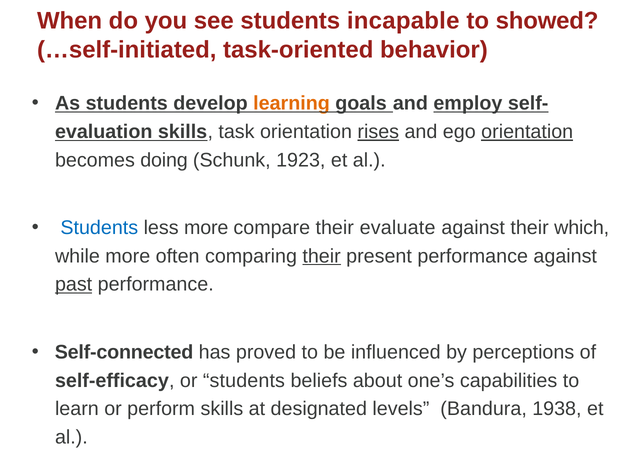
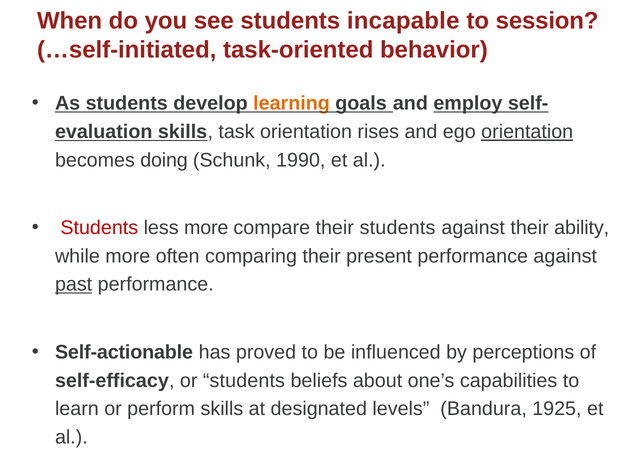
showed: showed -> session (547, 21)
rises underline: present -> none (378, 132)
1923: 1923 -> 1990 (301, 160)
Students colour: blue -> red (99, 228)
their evaluate: evaluate -> students (398, 228)
which: which -> ability (582, 228)
their underline: present -> none (322, 256)
Self-connected: Self-connected -> Self-actionable (124, 352)
1938: 1938 -> 1925 (557, 409)
